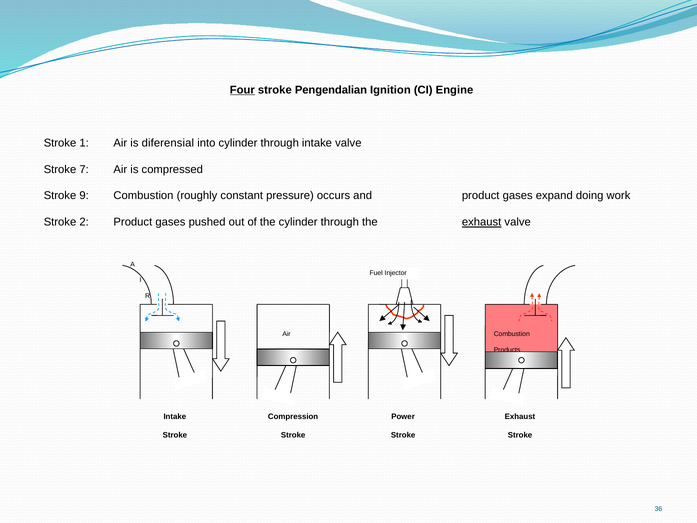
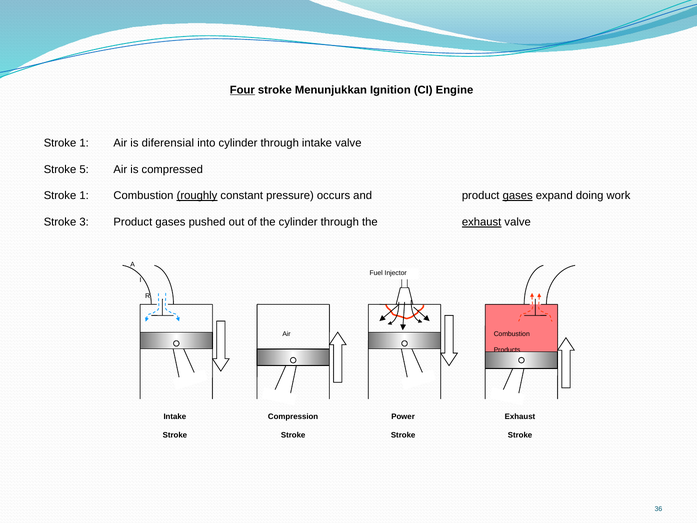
Pengendalian: Pengendalian -> Menunjukkan (331, 90)
7: 7 -> 5 (84, 169)
9: 9 -> 1 (84, 196)
roughly underline: none -> present (197, 196)
gases underline: none -> present (518, 196)
2: 2 -> 3 (84, 222)
